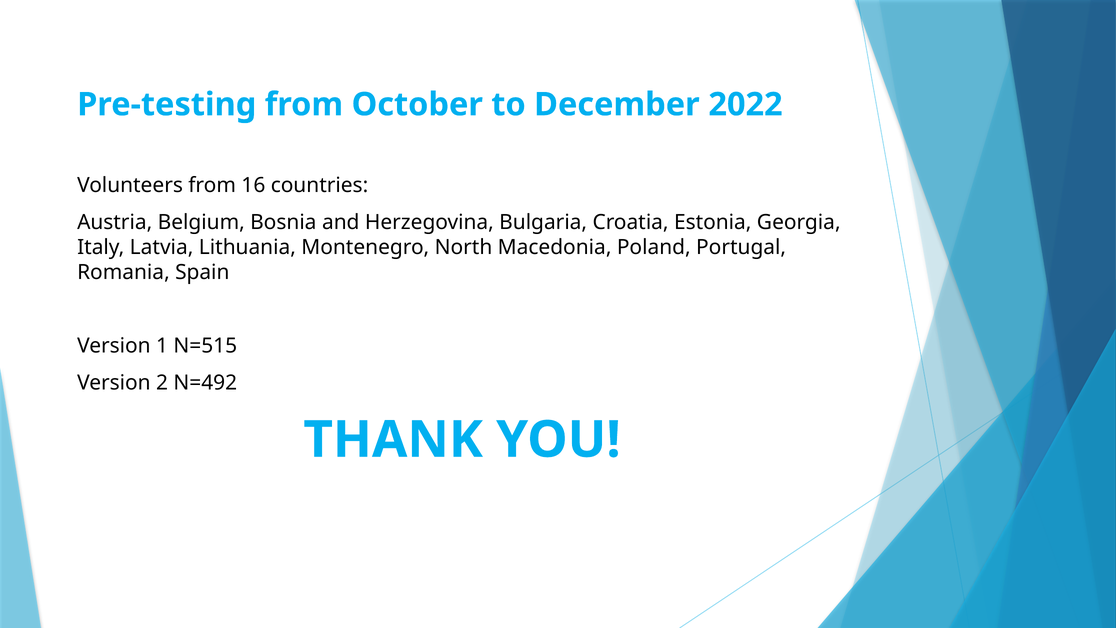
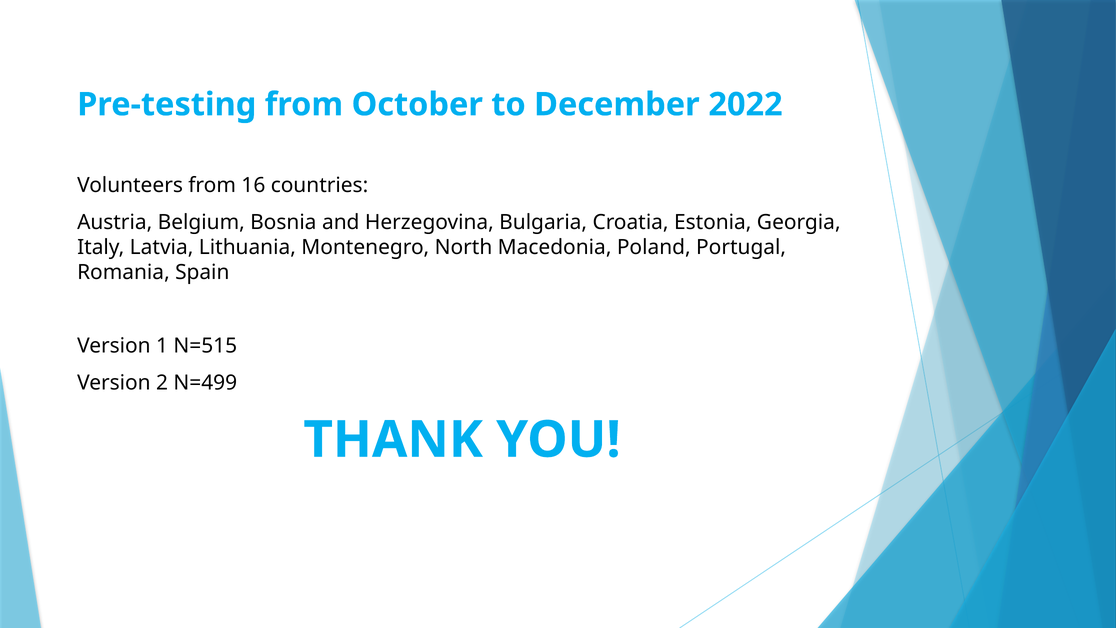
N=492: N=492 -> N=499 (205, 383)
